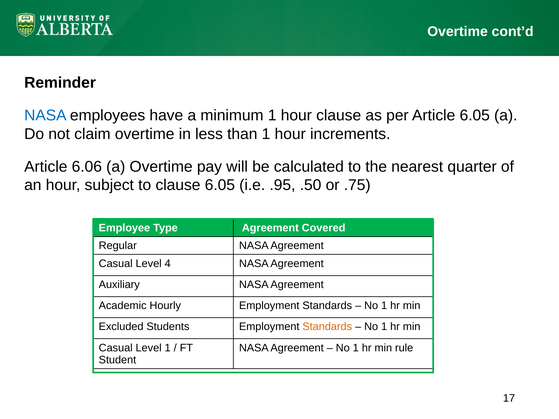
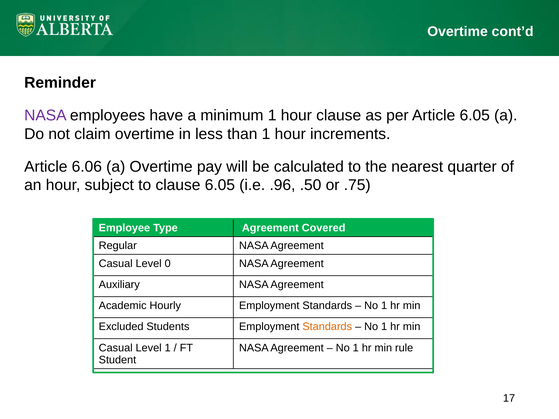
NASA colour: blue -> purple (45, 115)
.95: .95 -> .96 (282, 185)
4: 4 -> 0 (168, 264)
